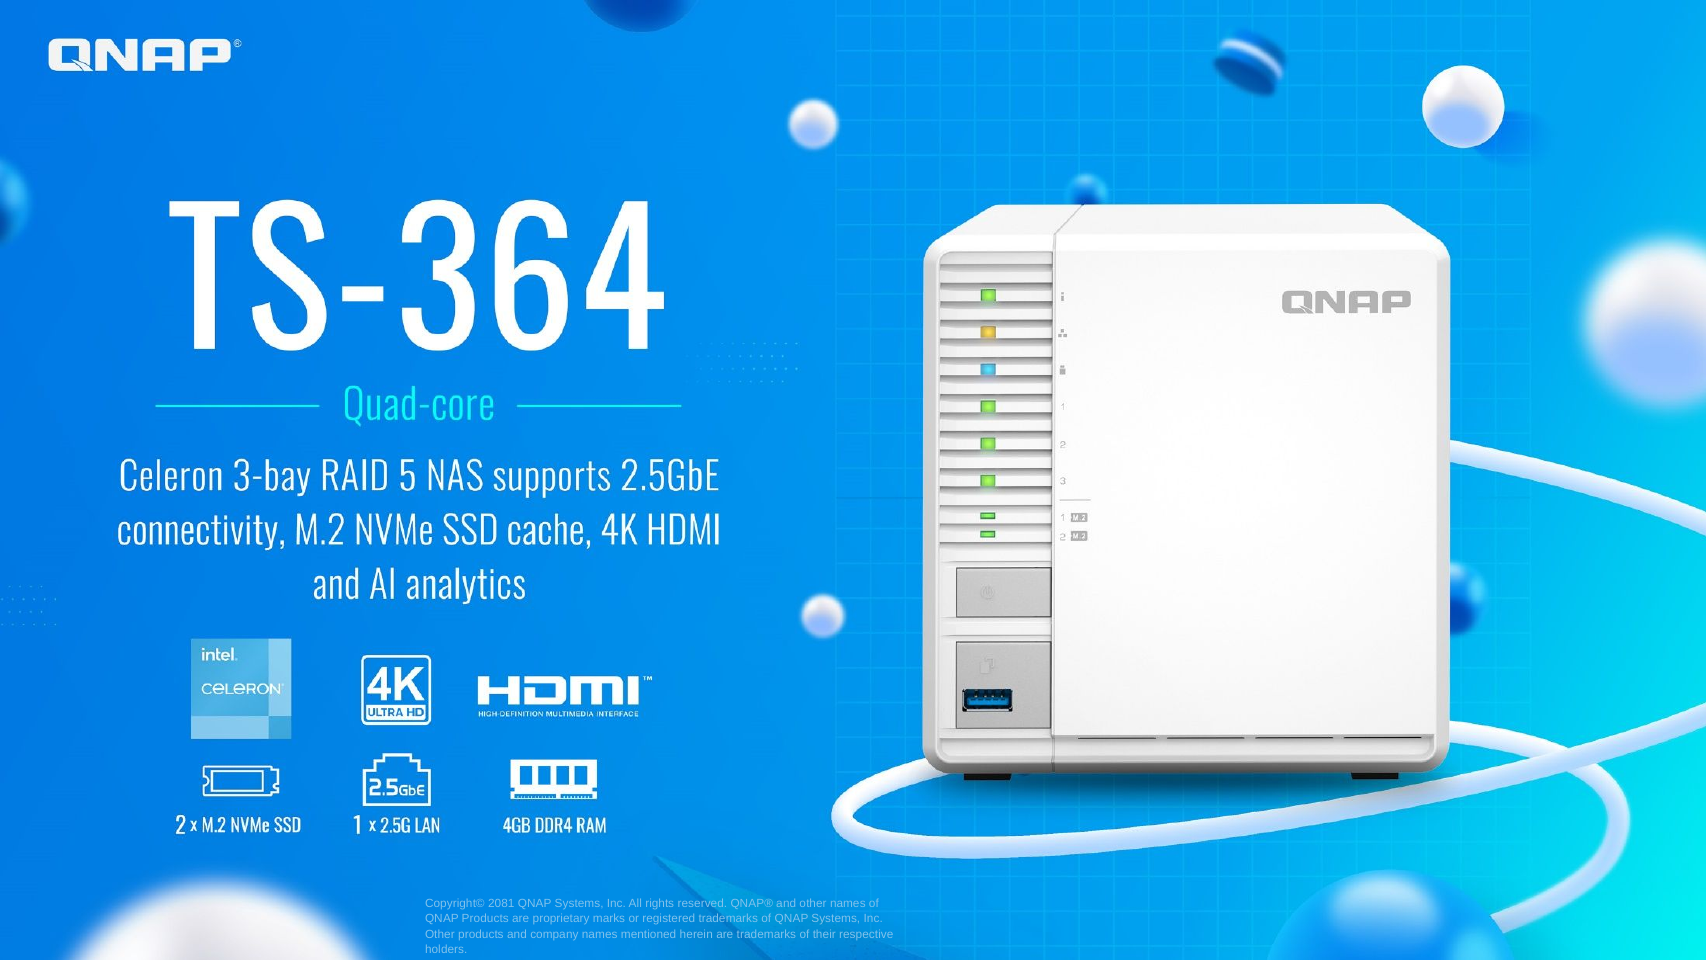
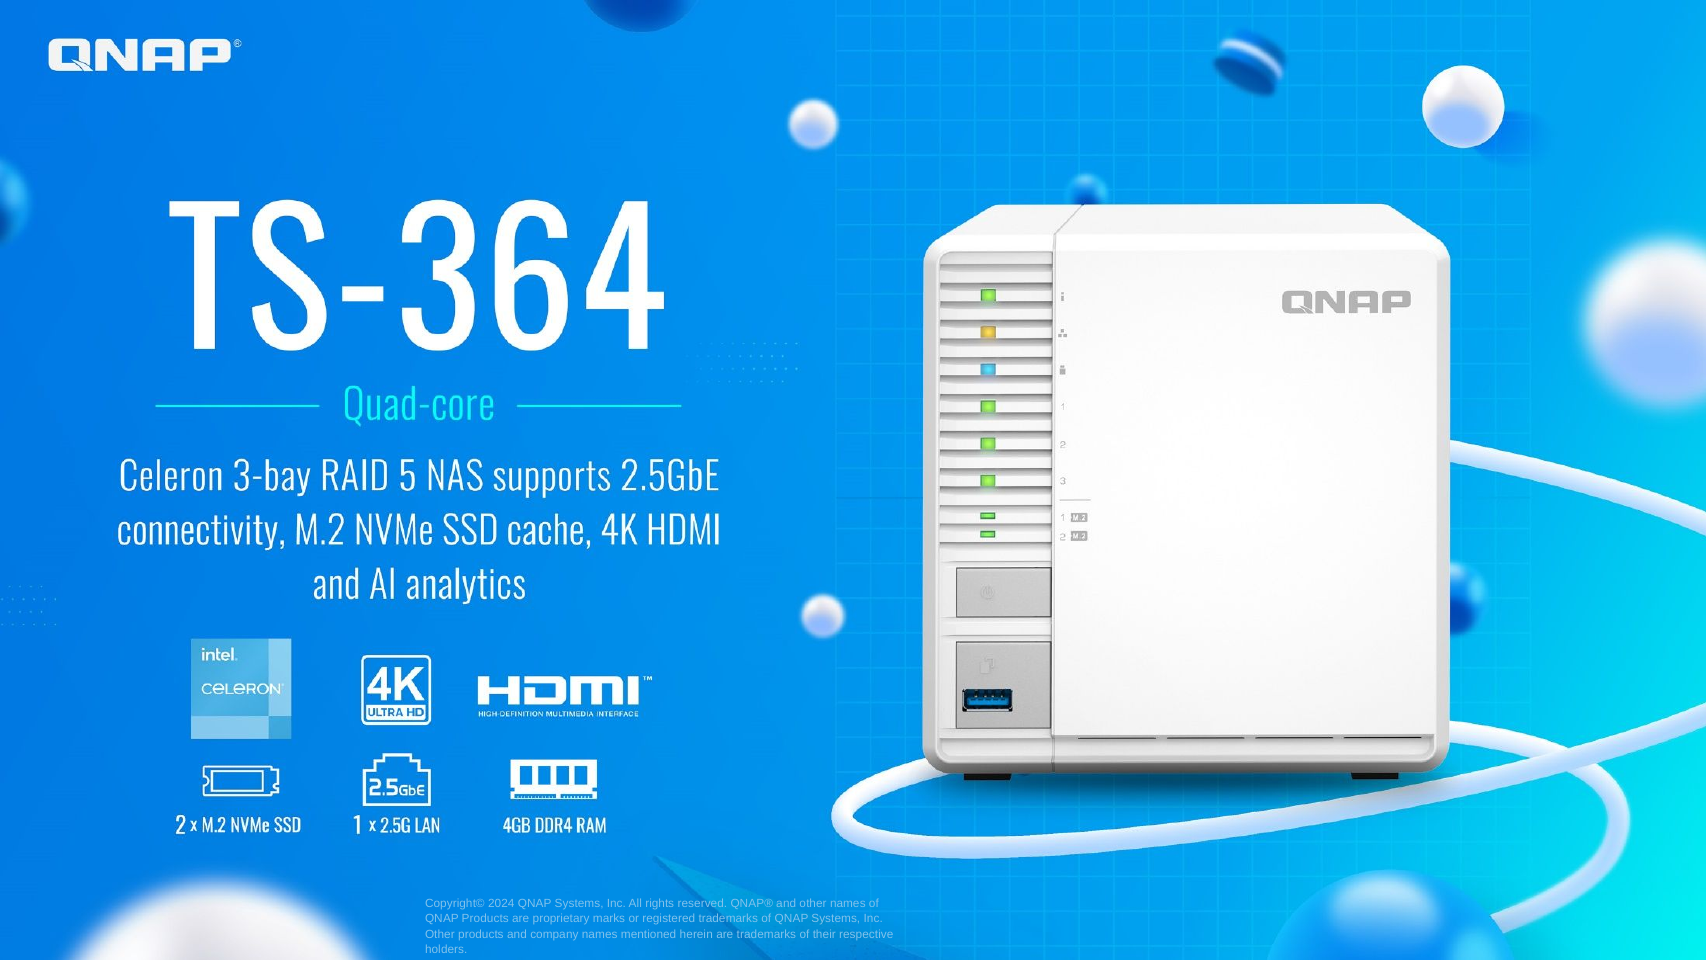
2081: 2081 -> 2024 (501, 903)
